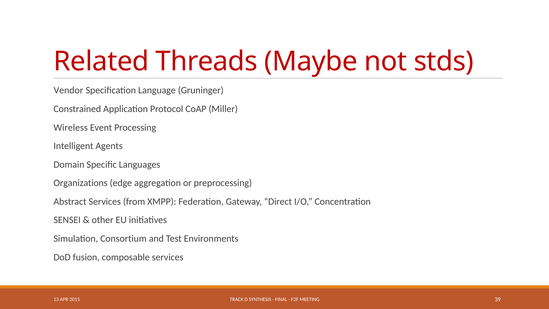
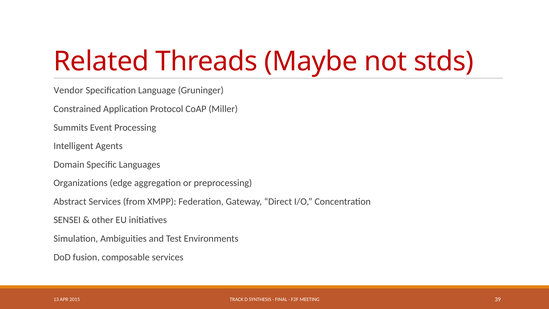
Wireless: Wireless -> Summits (71, 127)
Consortium: Consortium -> Ambiguities (123, 238)
